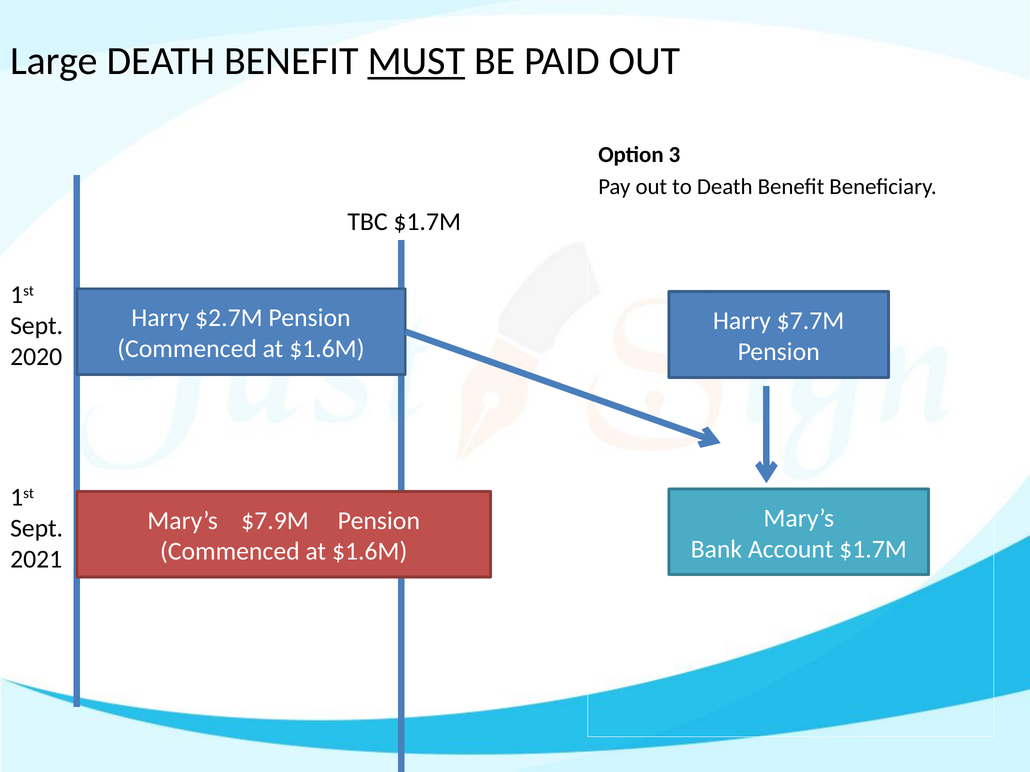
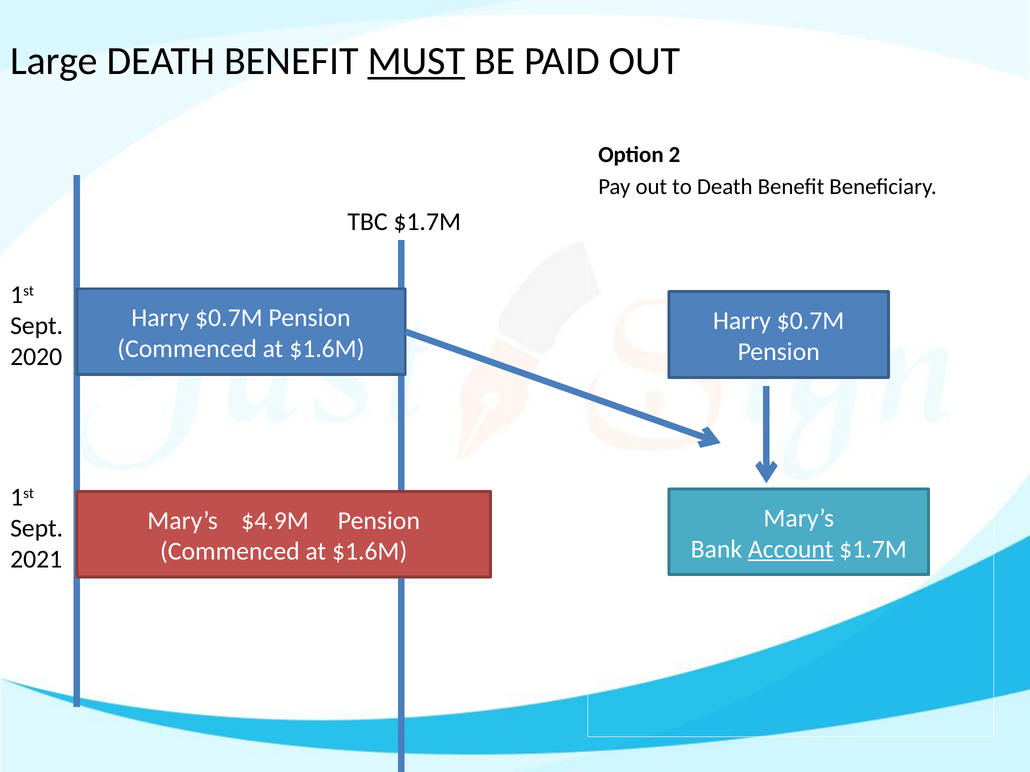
3: 3 -> 2 (675, 155)
$2.7M: $2.7M -> $0.7M (229, 318)
$7.7M: $7.7M -> $0.7M (810, 321)
$7.9M: $7.9M -> $4.9M (275, 521)
Account underline: none -> present (791, 549)
